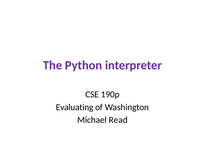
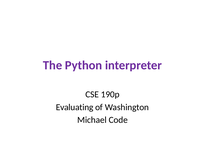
Read: Read -> Code (118, 120)
